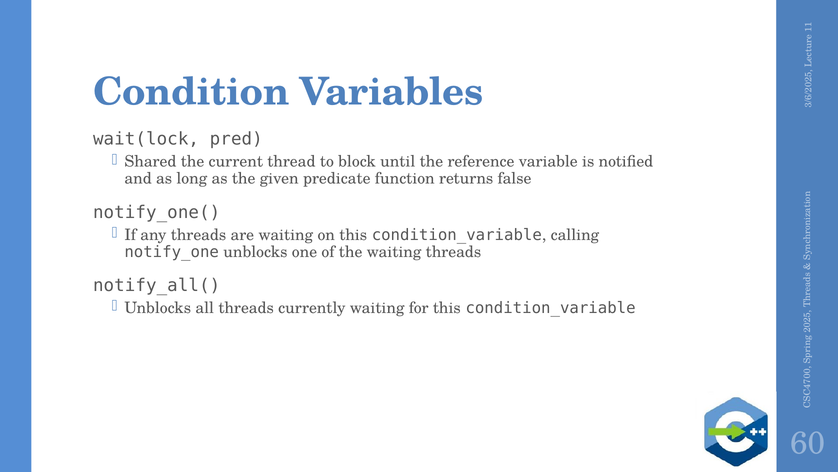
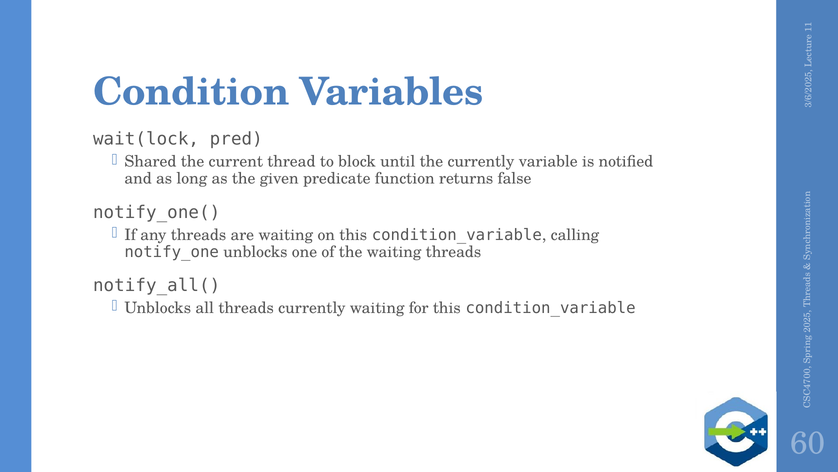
the reference: reference -> currently (481, 162)
